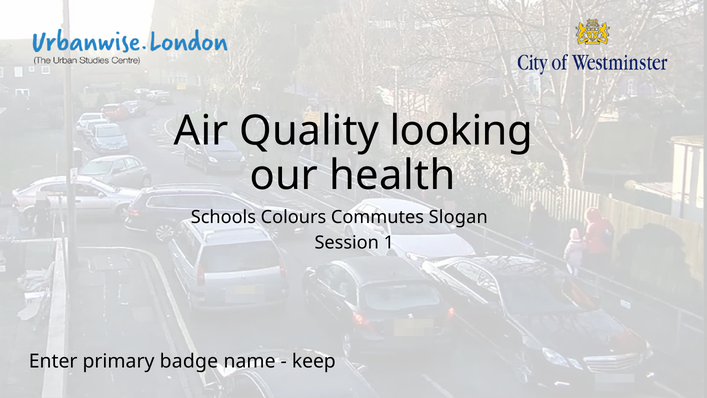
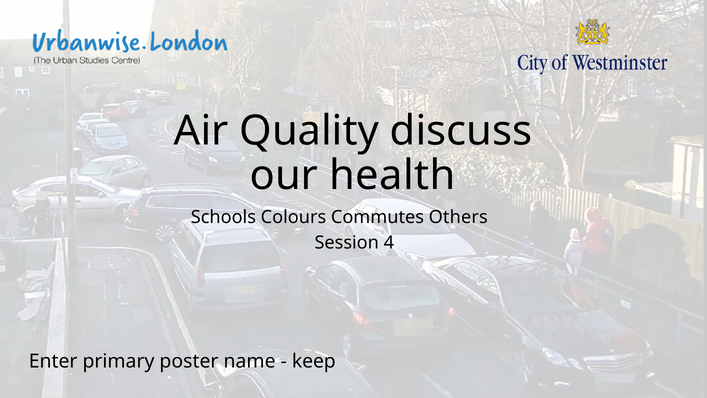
looking: looking -> discuss (461, 131)
Slogan: Slogan -> Others (458, 217)
1: 1 -> 4 (389, 242)
badge: badge -> poster (189, 361)
